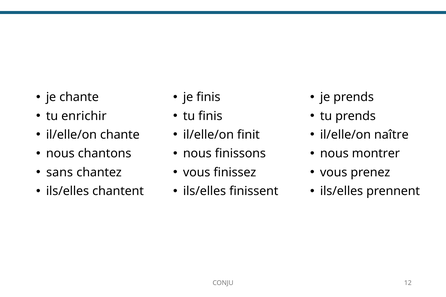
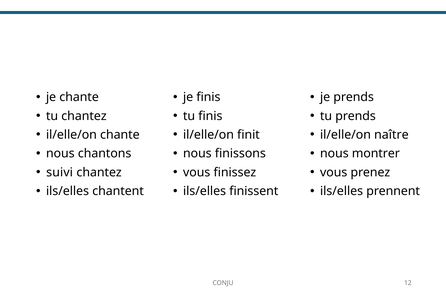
tu enrichir: enrichir -> chantez (84, 116)
sans: sans -> suivi (60, 173)
